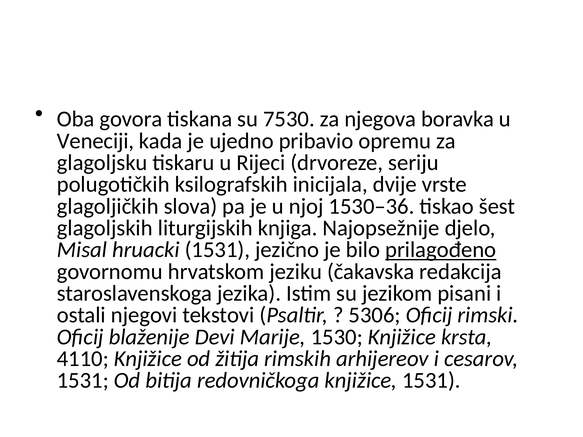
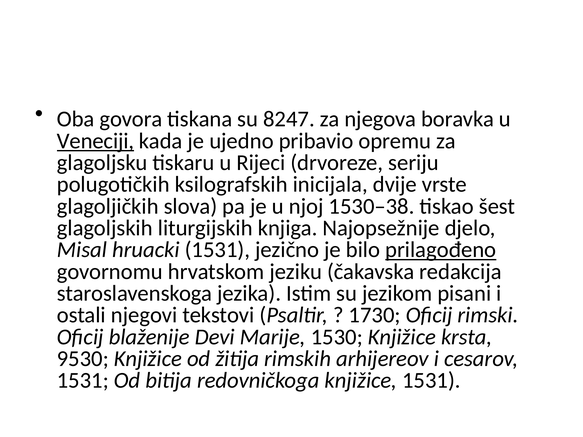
7530: 7530 -> 8247 (289, 119)
Veneciji underline: none -> present (95, 141)
1530–36: 1530–36 -> 1530–38 (372, 206)
5306: 5306 -> 1730 (375, 315)
4110: 4110 -> 9530 (83, 359)
